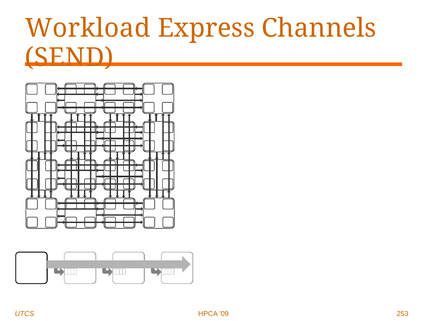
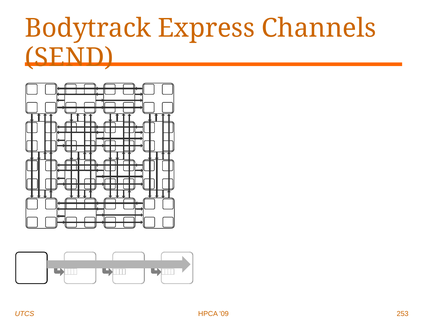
Workload: Workload -> Bodytrack (88, 28)
